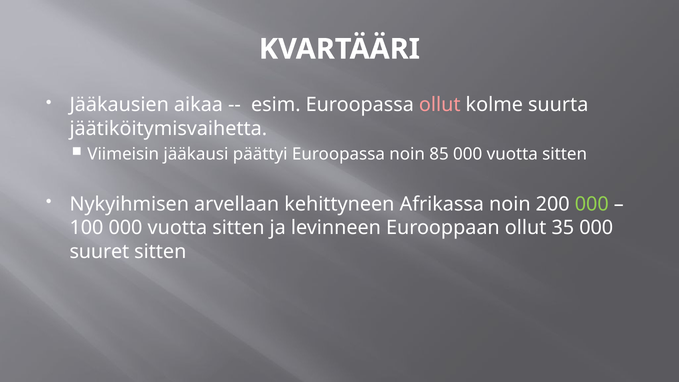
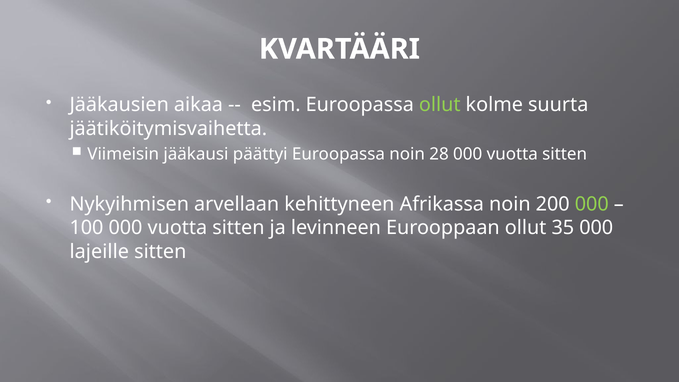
ollut colour: pink -> light green (440, 105)
85: 85 -> 28 (439, 154)
suuret: suuret -> lajeille (99, 251)
